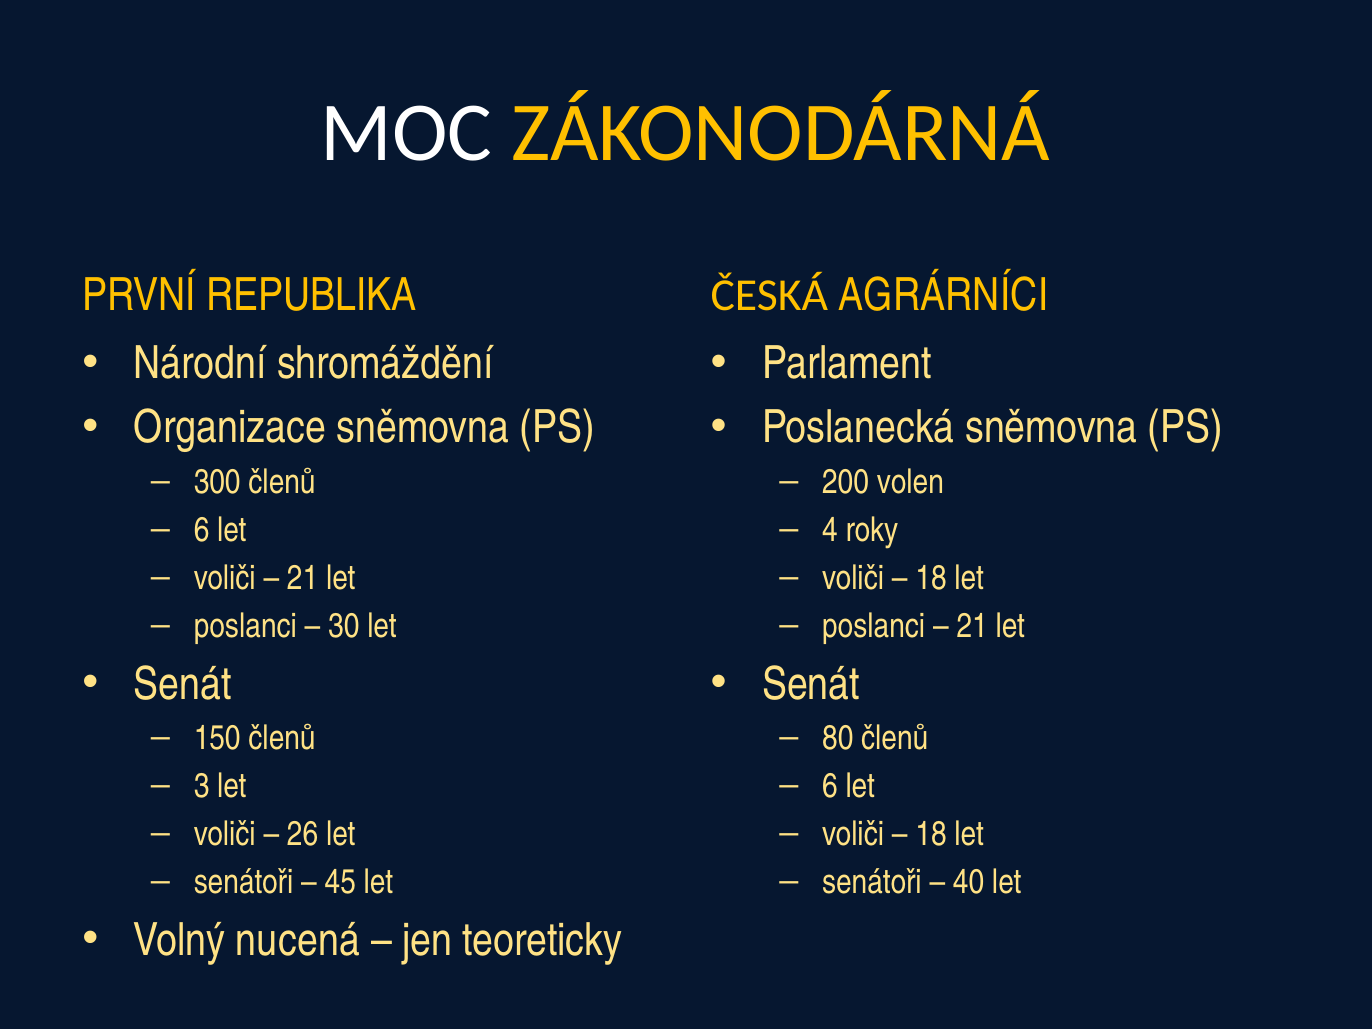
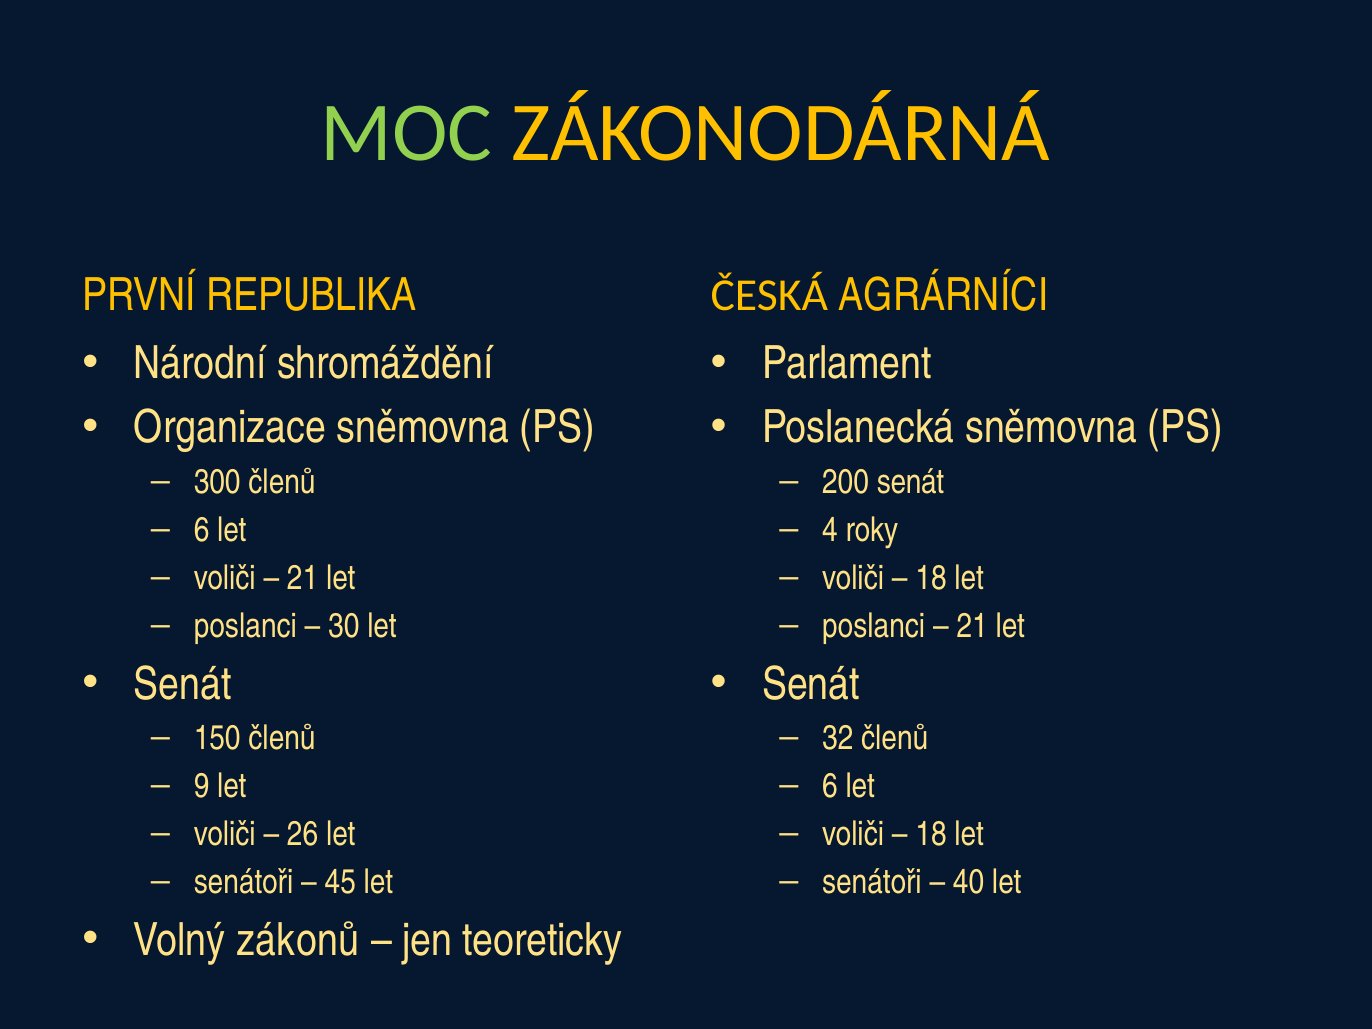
MOC colour: white -> light green (407, 133)
200 volen: volen -> senát (911, 482)
80: 80 -> 32 (838, 738)
3: 3 -> 9 (202, 786)
nucená: nucená -> zákonů (298, 940)
